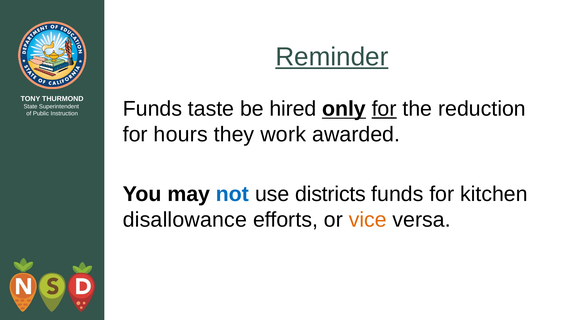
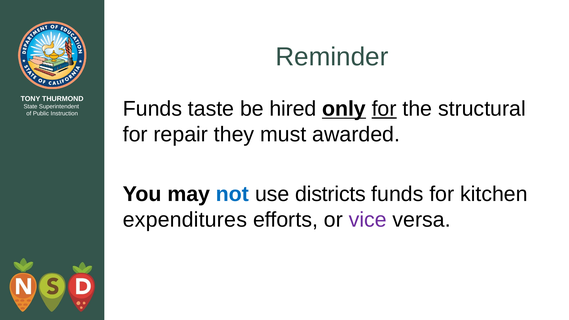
Reminder underline: present -> none (332, 57)
reduction: reduction -> structural (482, 109)
hours: hours -> repair (181, 134)
work: work -> must (283, 134)
disallowance: disallowance -> expenditures (185, 220)
vice colour: orange -> purple (368, 220)
